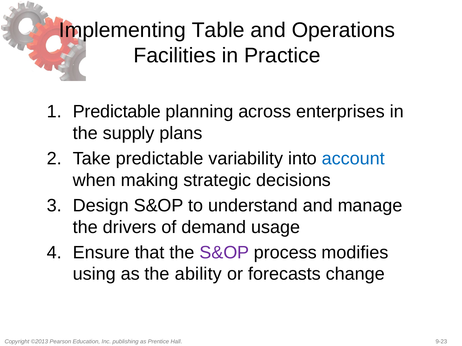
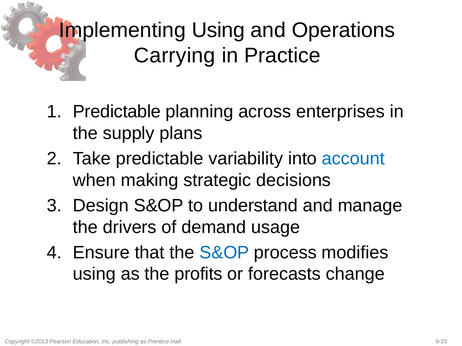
Implementing Table: Table -> Using (218, 30)
Facilities: Facilities -> Carrying (175, 56)
S&OP colour: purple -> blue (224, 253)
ability: ability -> profits (199, 274)
